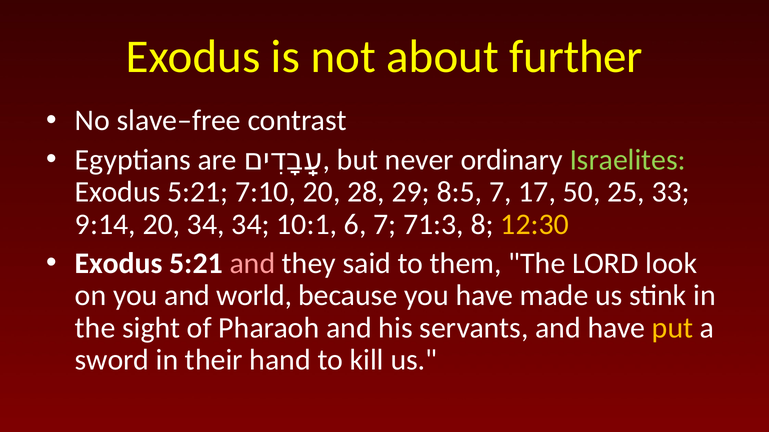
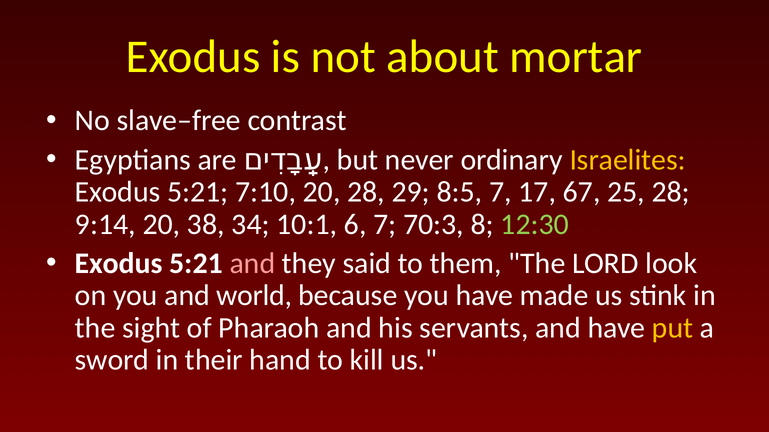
further: further -> mortar (576, 57)
Israelites colour: light green -> yellow (628, 160)
50: 50 -> 67 (582, 192)
25 33: 33 -> 28 (671, 192)
20 34: 34 -> 38 (206, 225)
71:3: 71:3 -> 70:3 (434, 225)
12:30 colour: yellow -> light green (535, 225)
